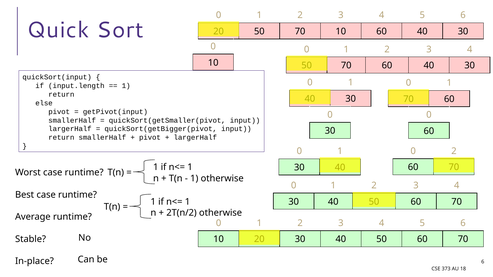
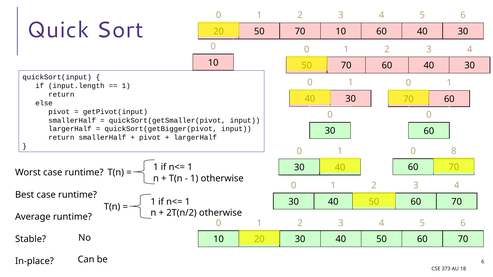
0 2: 2 -> 8 (454, 151)
